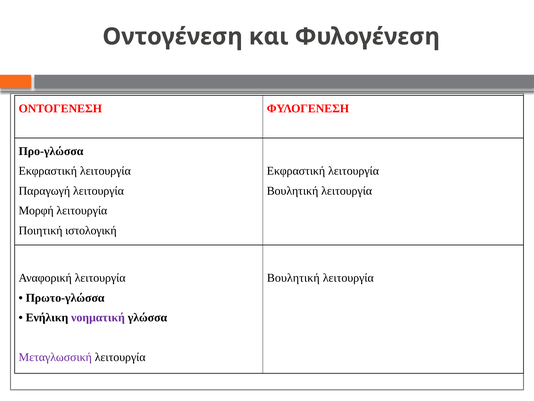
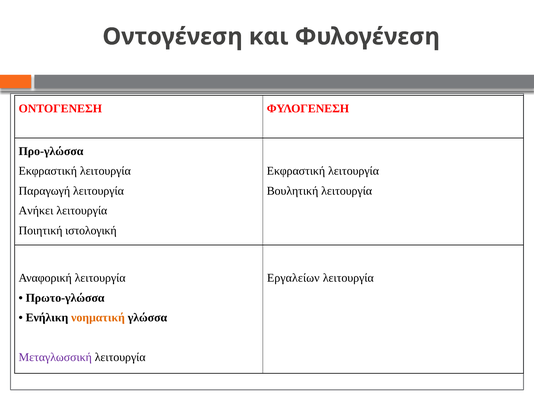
Μορφή: Μορφή -> Ανήκει (36, 210)
Βουλητική: Βουλητική -> Εργαλείων (293, 278)
νοηματική colour: purple -> orange (98, 317)
